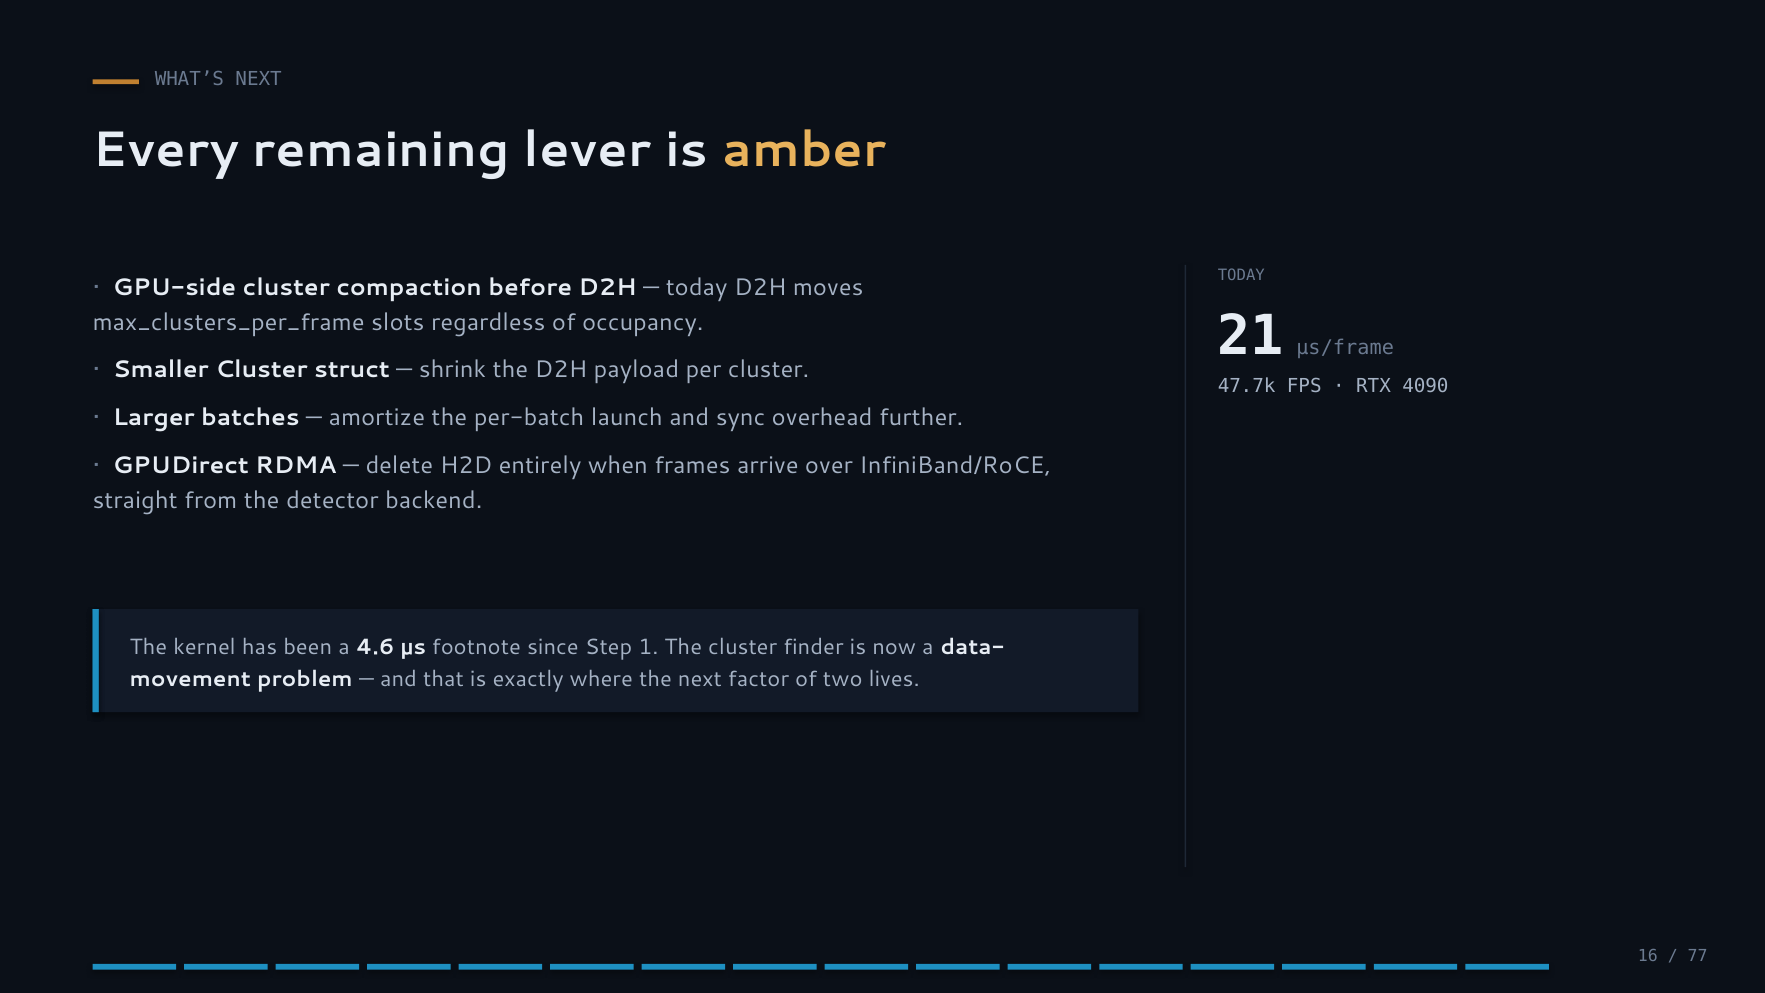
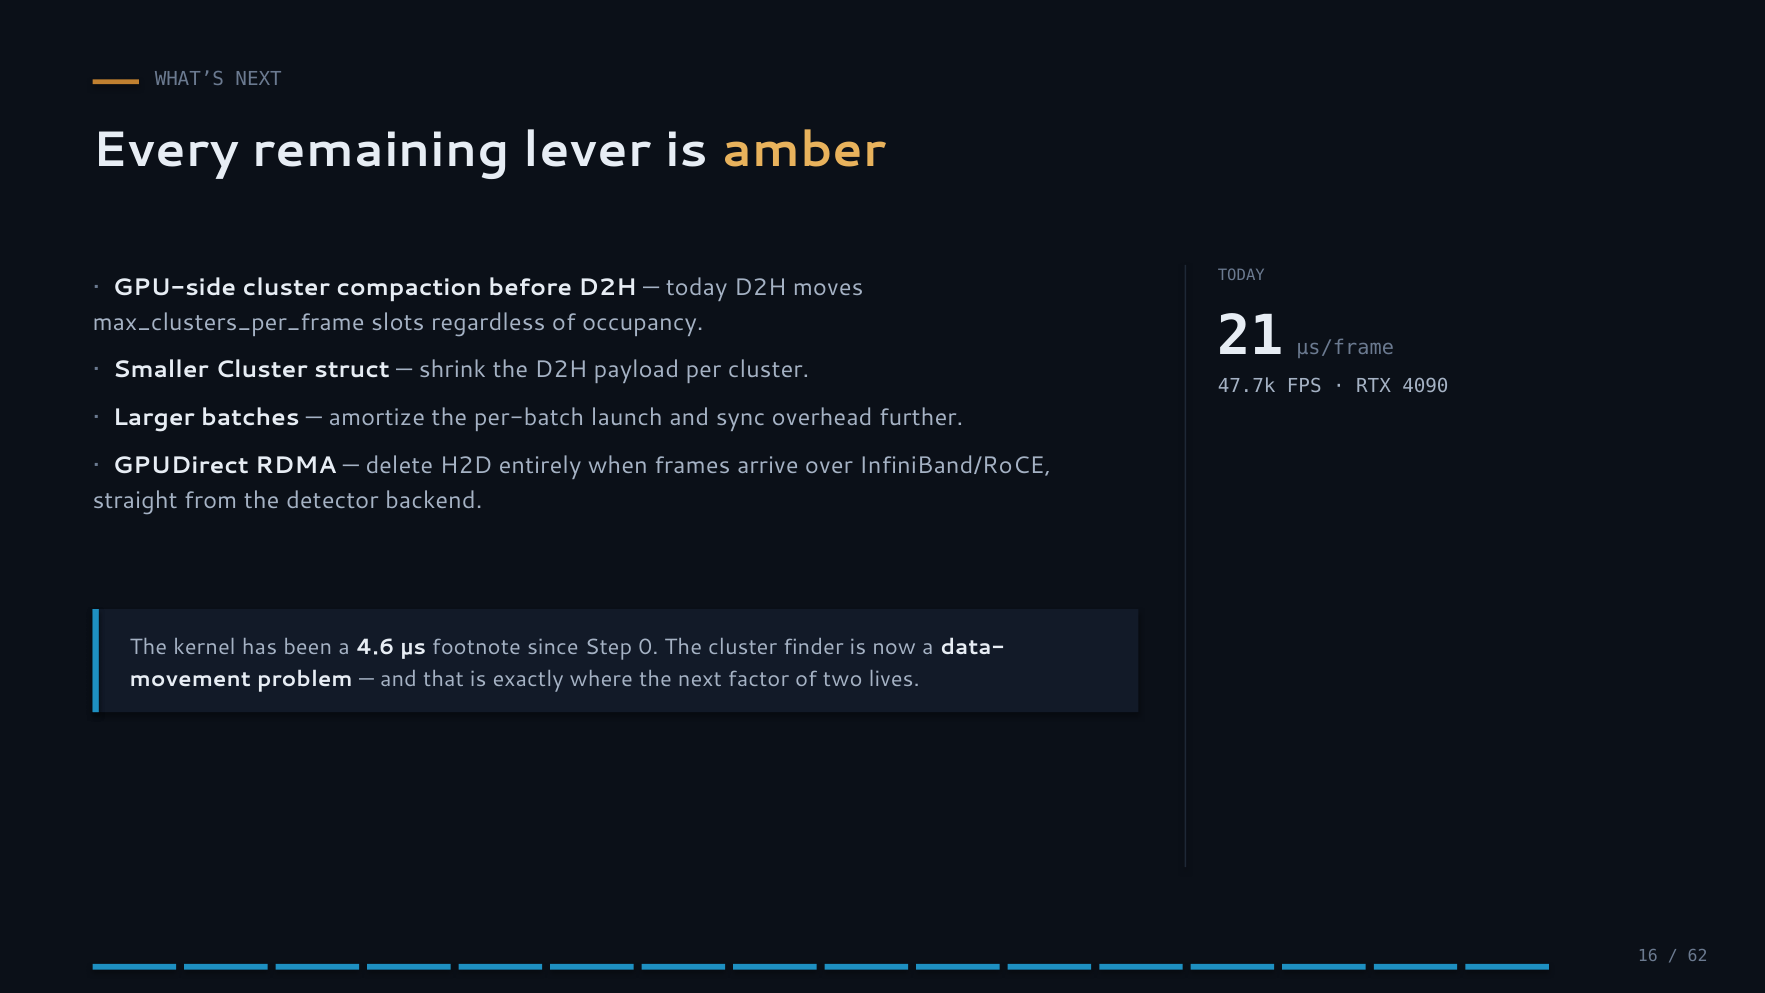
1: 1 -> 0 (648, 647)
77: 77 -> 62 (1698, 956)
